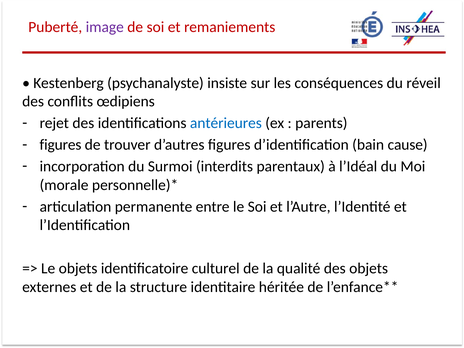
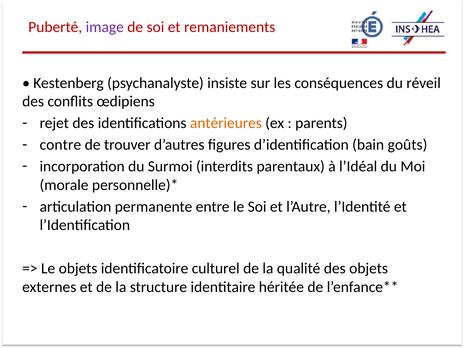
antérieures colour: blue -> orange (226, 123)
figures: figures -> contre (60, 145)
cause: cause -> goûts (407, 145)
